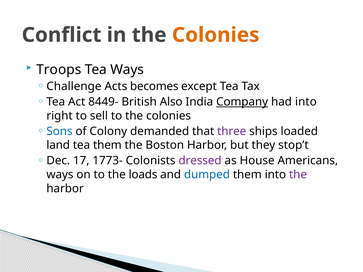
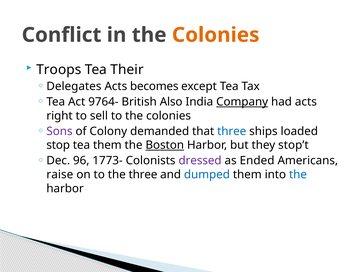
Tea Ways: Ways -> Their (127, 70)
Challenge: Challenge -> Delegates (74, 86)
8449-: 8449- -> 9764- (103, 102)
had into: into -> acts (306, 102)
Sons colour: blue -> purple (59, 131)
three colour: purple -> blue (232, 131)
land: land -> stop (58, 145)
Boston underline: none -> present (165, 145)
17: 17 -> 96 (81, 161)
House: House -> Ended (257, 161)
ways: ways -> raise (60, 175)
the loads: loads -> three (143, 175)
the colour: purple -> blue (298, 175)
